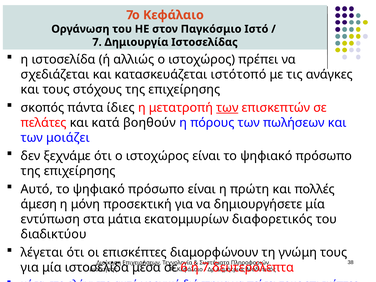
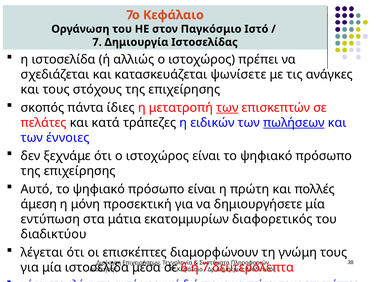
ιστότοπό: ιστότοπό -> ψωνίσετε (239, 74)
βοηθούν: βοηθούν -> τράπεζες (150, 123)
πόρους: πόρους -> ειδικών (212, 123)
πωλήσεων underline: none -> present (294, 123)
μοιάζει: μοιάζει -> έννοιες (68, 138)
